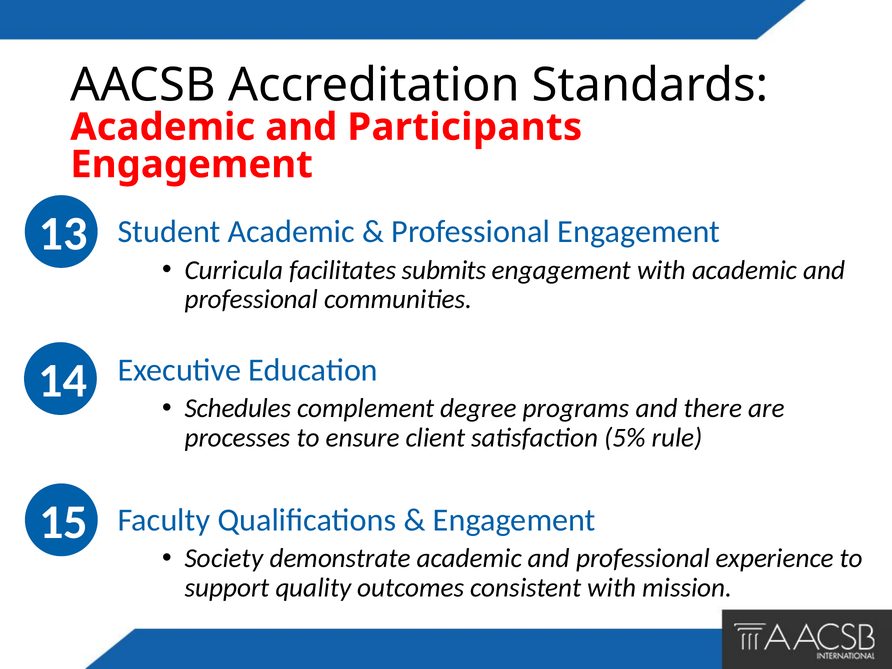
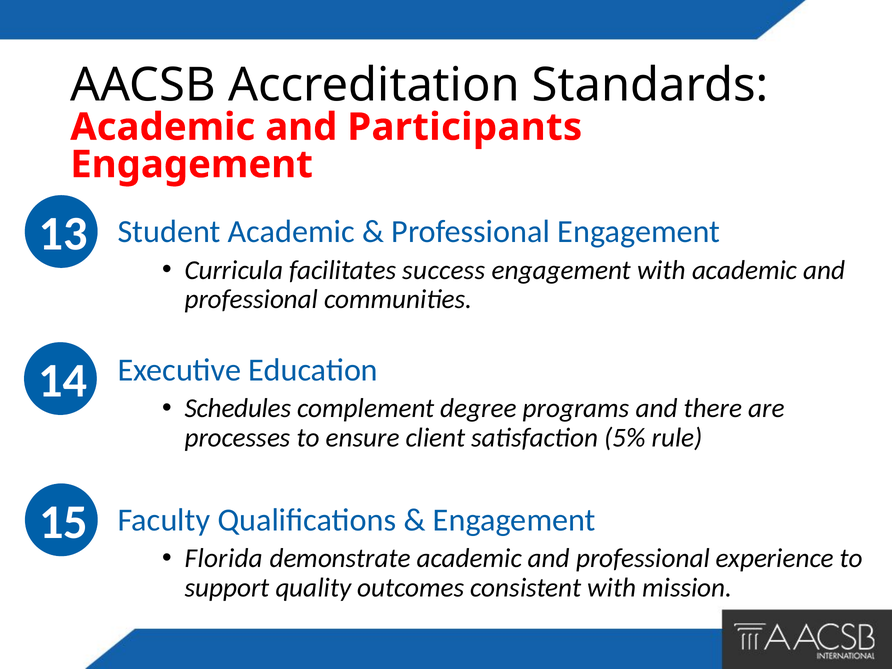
submits: submits -> success (444, 270)
Society: Society -> Florida (224, 558)
